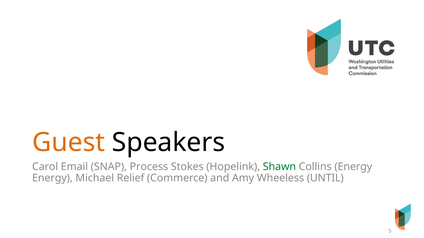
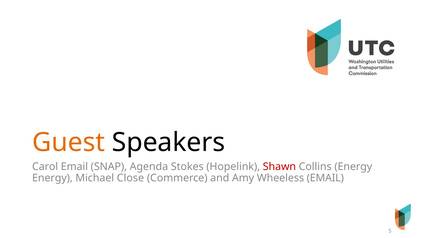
Process: Process -> Agenda (149, 167)
Shawn colour: green -> red (279, 167)
Relief: Relief -> Close (130, 178)
Wheeless UNTIL: UNTIL -> EMAIL (325, 178)
